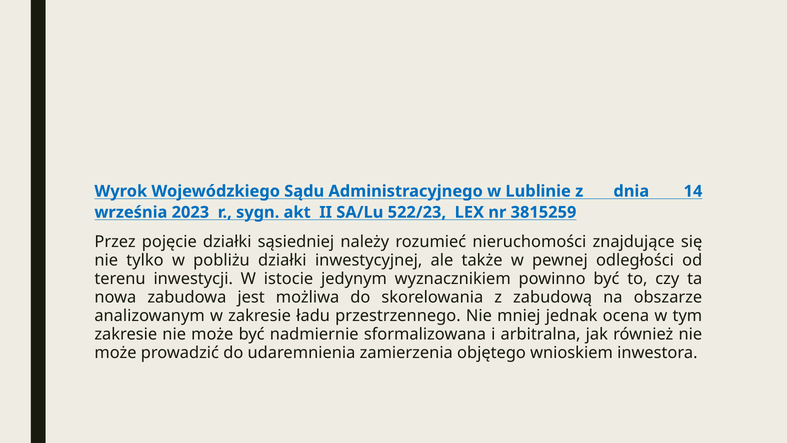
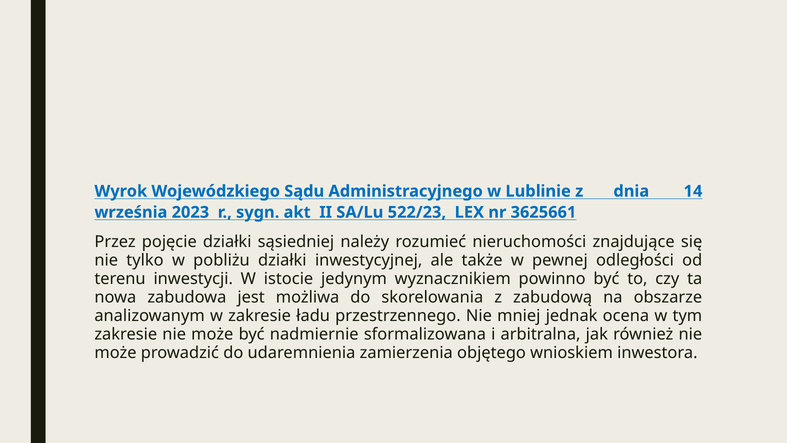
3815259: 3815259 -> 3625661 (543, 212)
